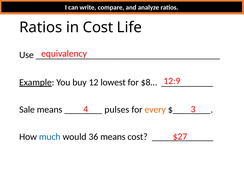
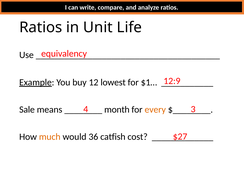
in Cost: Cost -> Unit (98, 27)
$8…: $8… -> $1… (149, 82)
pulses: pulses -> month (117, 110)
much colour: blue -> orange (50, 137)
36 means: means -> catfish (113, 137)
